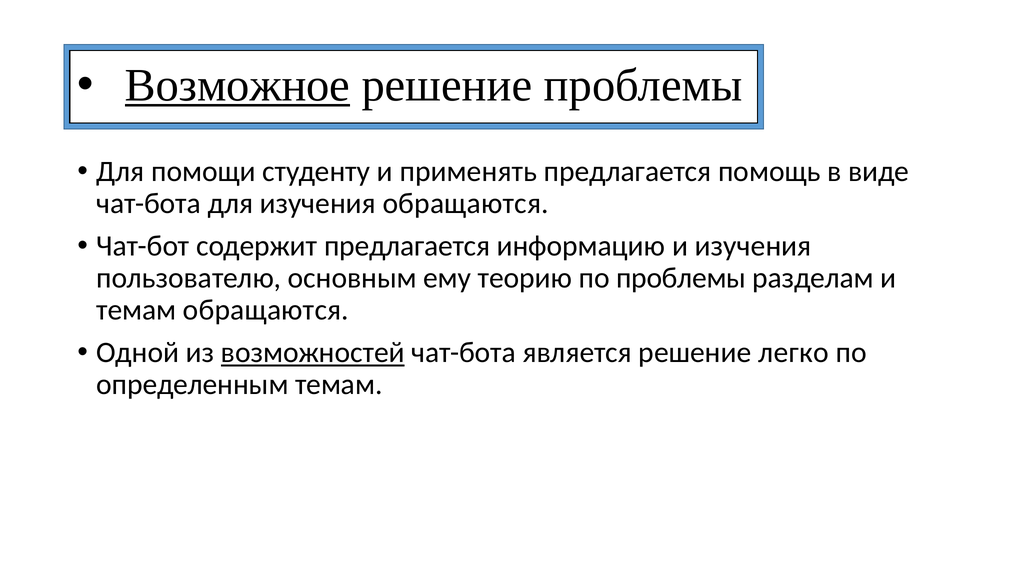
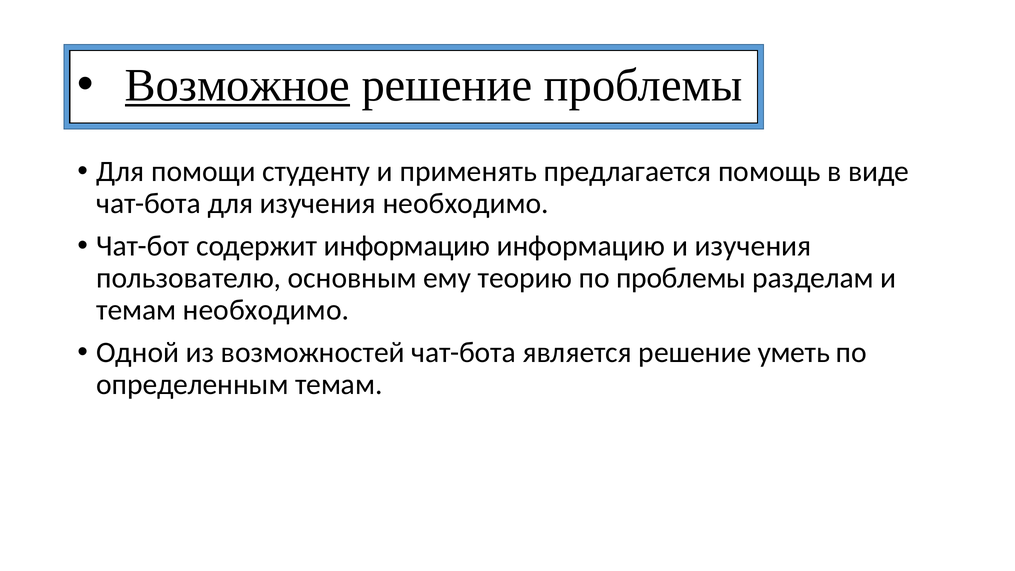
изучения обращаются: обращаются -> необходимо (466, 204)
содержит предлагается: предлагается -> информацию (407, 246)
темам обращаются: обращаются -> необходимо (266, 310)
возможностей underline: present -> none (313, 353)
легко: легко -> уметь (794, 353)
